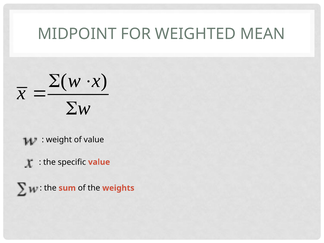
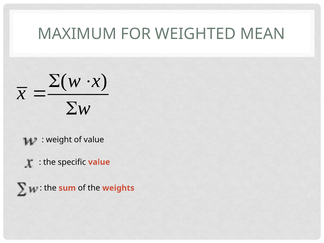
MIDPOINT: MIDPOINT -> MAXIMUM (77, 34)
